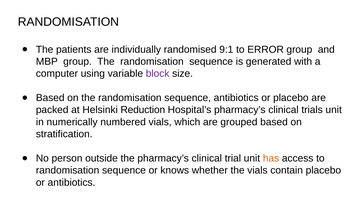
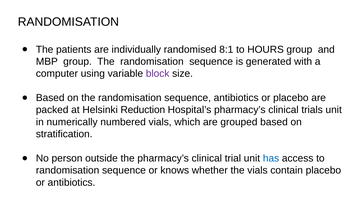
9:1: 9:1 -> 8:1 (226, 49)
ERROR: ERROR -> HOURS (266, 49)
has colour: orange -> blue (271, 158)
